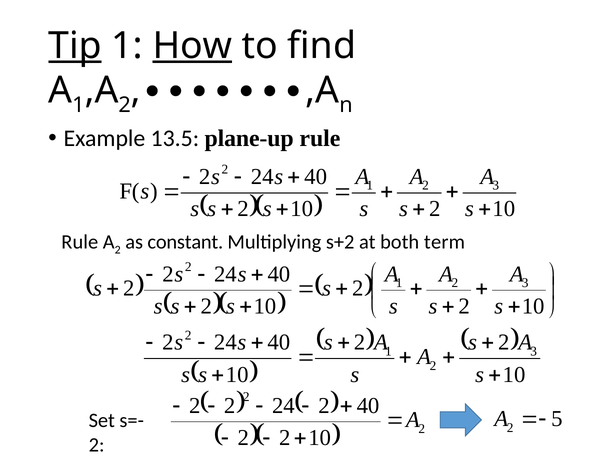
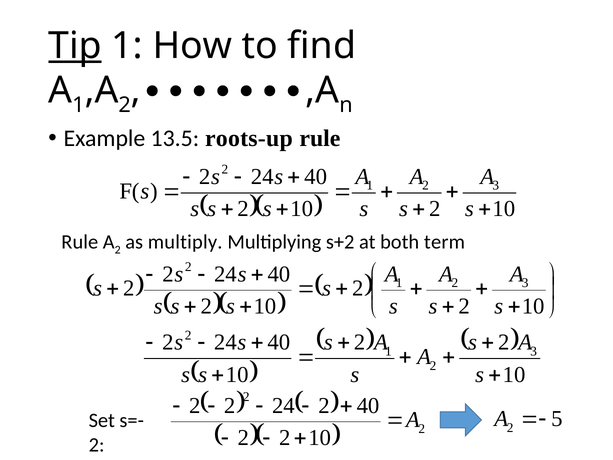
How underline: present -> none (192, 46)
plane-up: plane-up -> roots-up (249, 138)
constant: constant -> multiply (185, 242)
